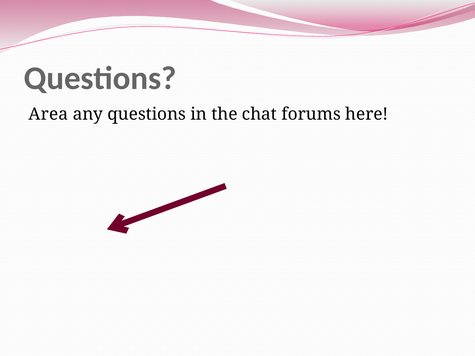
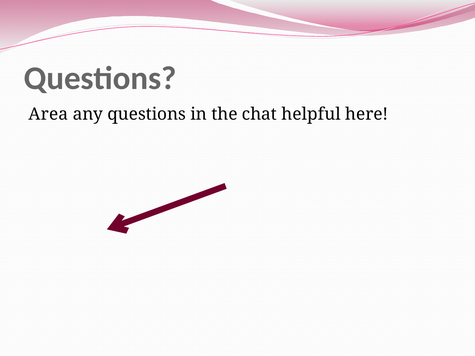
forums: forums -> helpful (311, 114)
